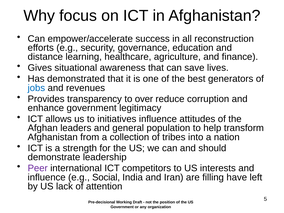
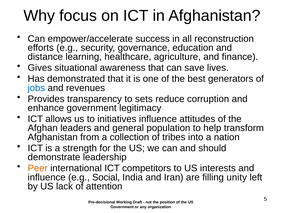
over: over -> sets (144, 99)
Peer colour: purple -> orange (38, 168)
have: have -> unity (237, 177)
